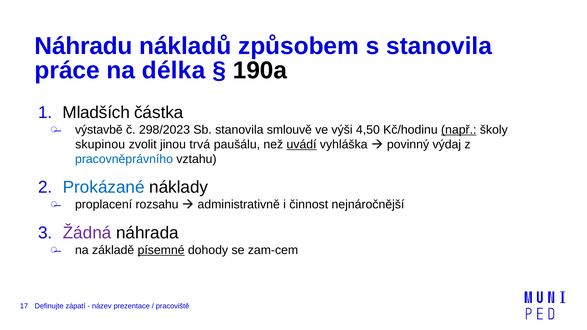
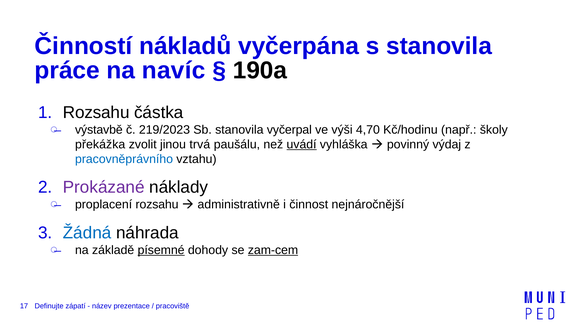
Náhradu: Náhradu -> Činností (84, 46)
způsobem: způsobem -> vyčerpána (299, 46)
délka: délka -> navíc (174, 71)
Mladších: Mladších -> Rozsahu (96, 112)
298/2023: 298/2023 -> 219/2023 (164, 130)
smlouvě: smlouvě -> vyčerpal (289, 130)
4,50: 4,50 -> 4,70 (368, 130)
např underline: present -> none (459, 130)
skupinou: skupinou -> překážka (100, 144)
Prokázané colour: blue -> purple (104, 187)
Žádná colour: purple -> blue (87, 233)
zam-cem underline: none -> present (273, 250)
